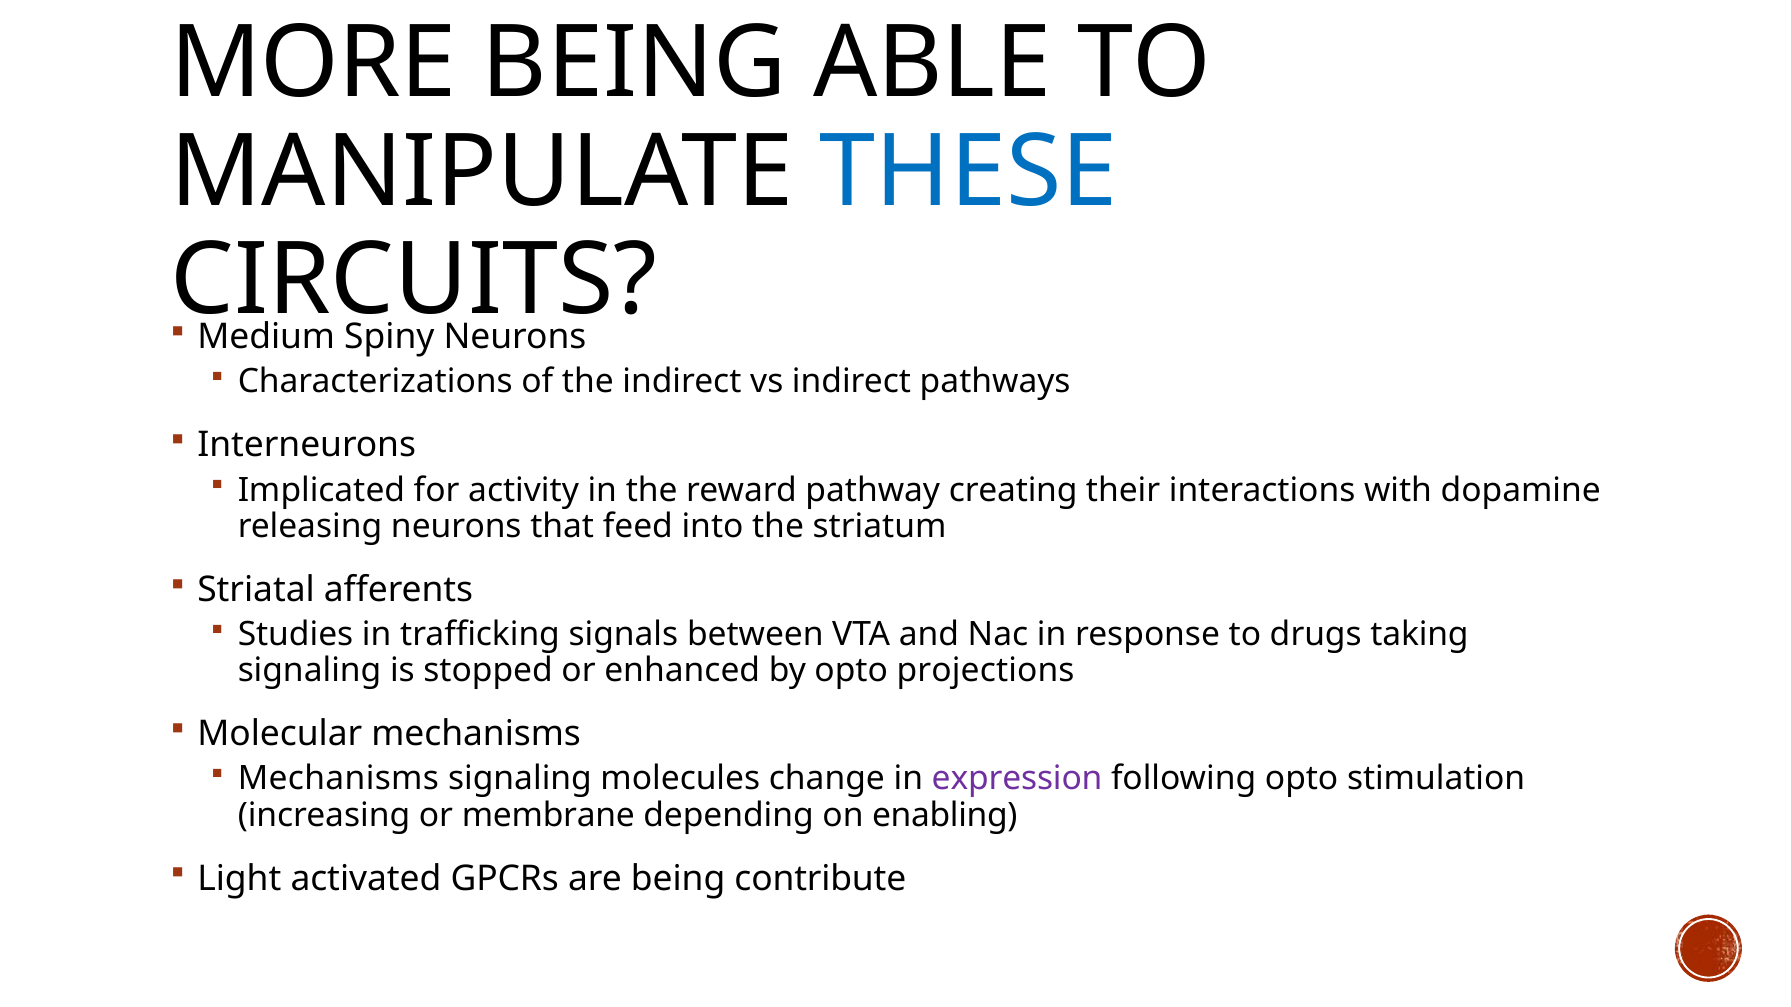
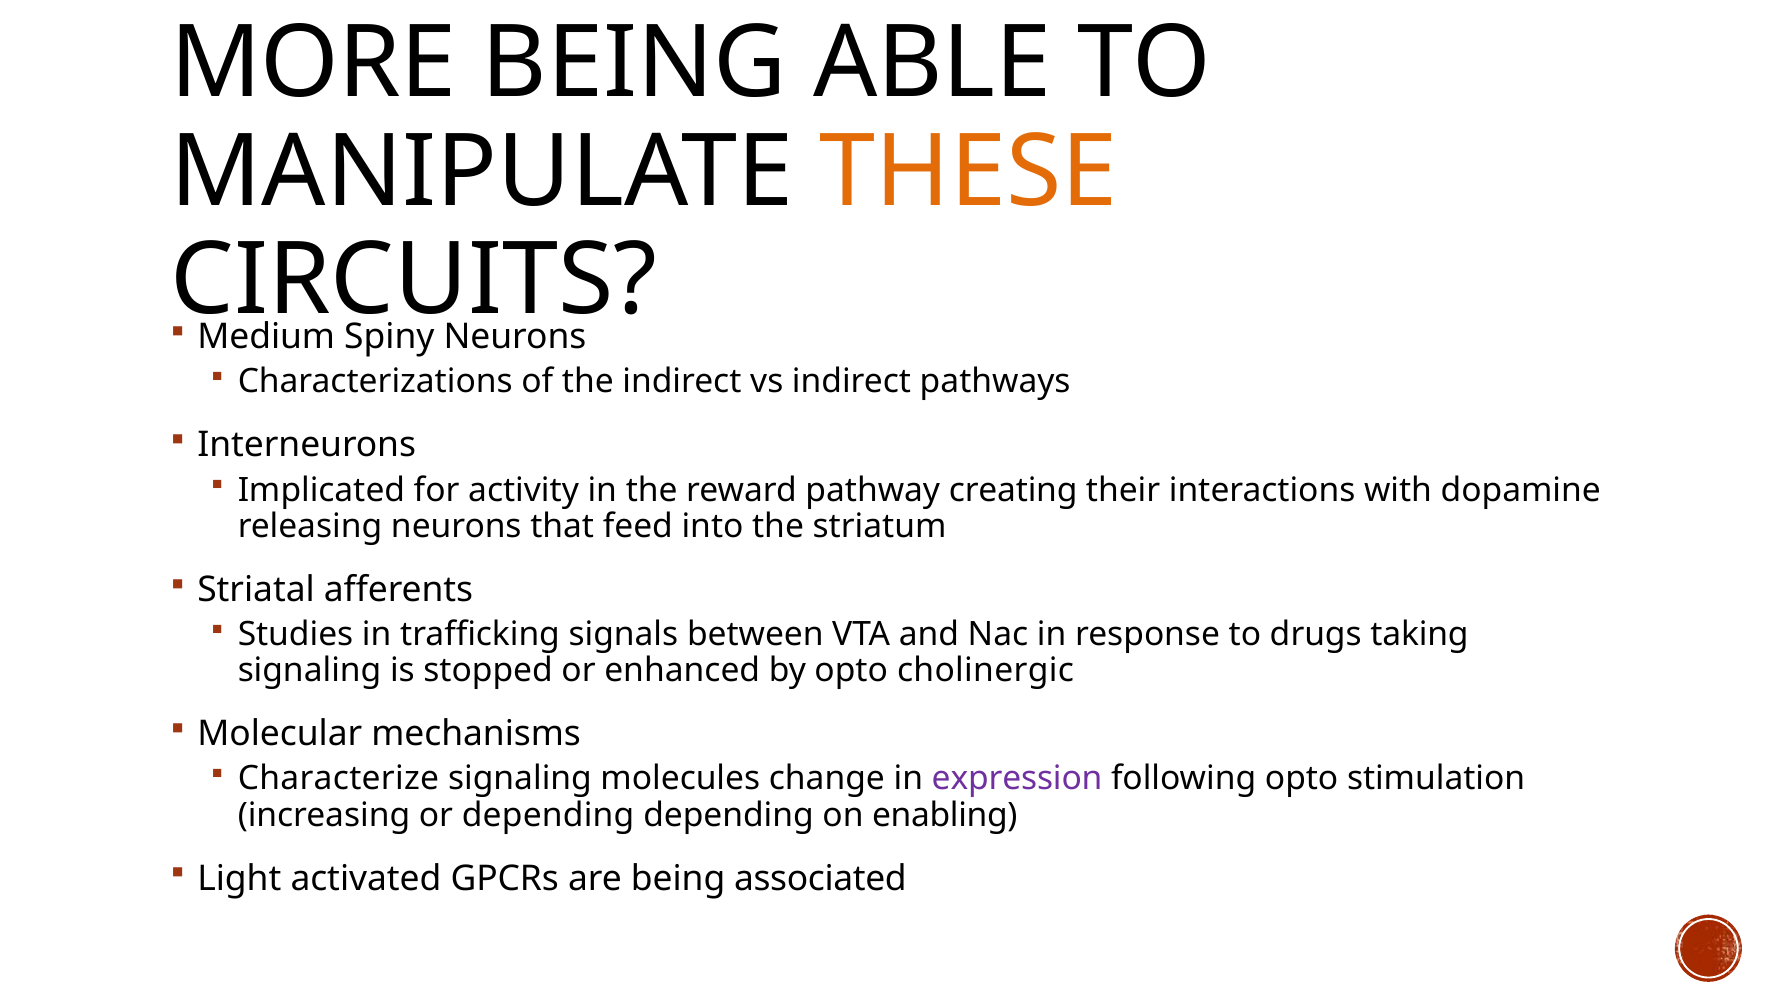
THESE colour: blue -> orange (969, 172)
projections: projections -> cholinergic (985, 671)
Mechanisms: Mechanisms -> Characterize (338, 779)
or membrane: membrane -> depending (548, 815)
contribute: contribute -> associated (820, 879)
